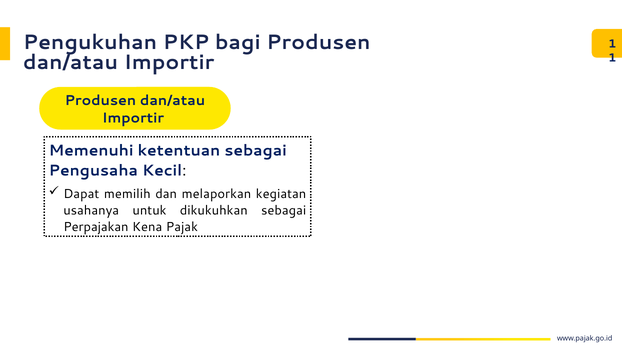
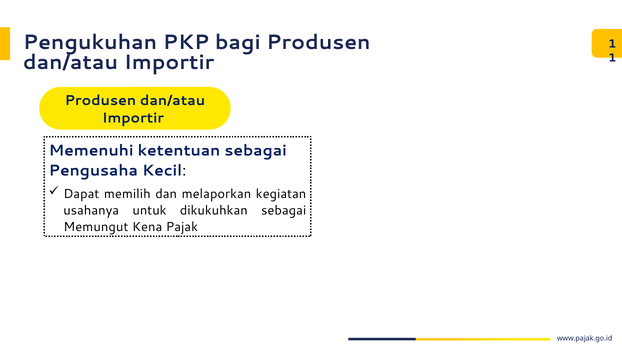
Perpajakan: Perpajakan -> Memungut (96, 227)
